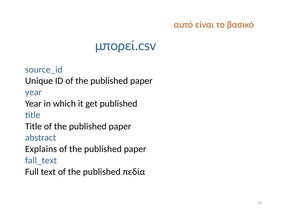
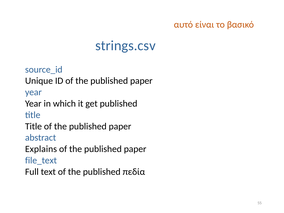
μπορεί.csv: μπορεί.csv -> strings.csv (125, 46)
fall_text: fall_text -> file_text (41, 160)
